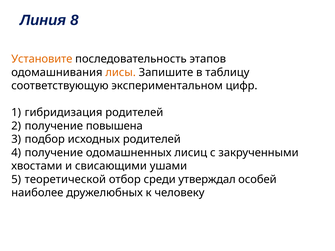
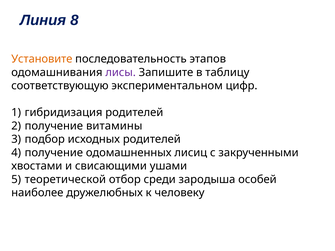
лисы colour: orange -> purple (121, 72)
повышена: повышена -> витамины (114, 126)
утверждал: утверждал -> зародыша (207, 180)
